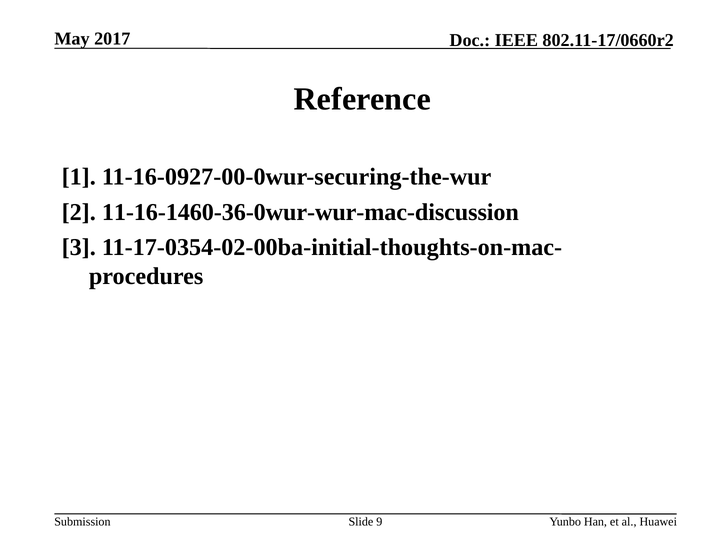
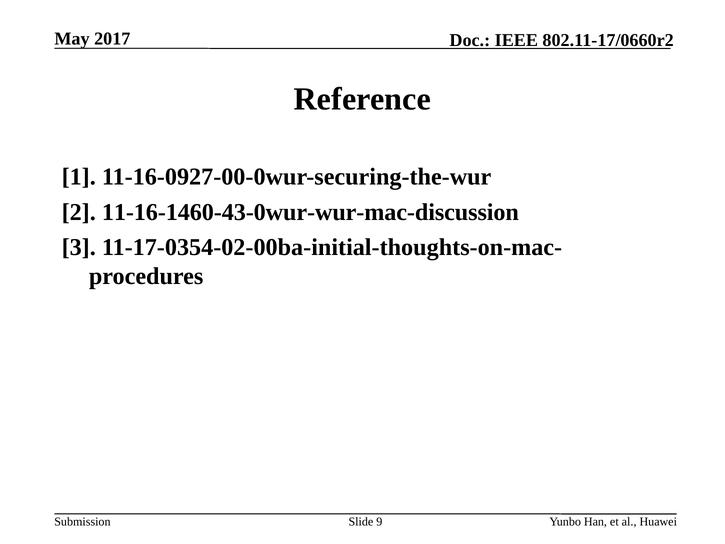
11-16-1460-36-0wur-wur-mac-discussion: 11-16-1460-36-0wur-wur-mac-discussion -> 11-16-1460-43-0wur-wur-mac-discussion (310, 212)
